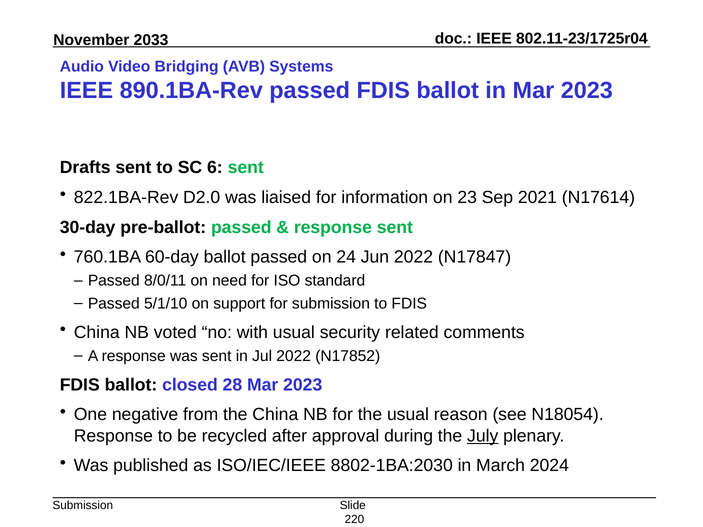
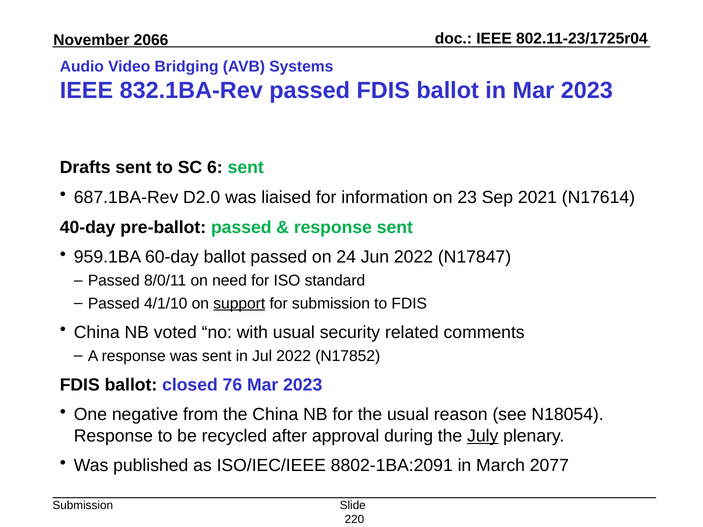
2033: 2033 -> 2066 (151, 40)
890.1BA-Rev: 890.1BA-Rev -> 832.1BA-Rev (191, 91)
822.1BA-Rev: 822.1BA-Rev -> 687.1BA-Rev (126, 198)
30-day: 30-day -> 40-day (88, 227)
760.1BA: 760.1BA -> 959.1BA (108, 257)
5/1/10: 5/1/10 -> 4/1/10 (166, 304)
support underline: none -> present (239, 304)
28: 28 -> 76 (232, 385)
8802-1BA:2030: 8802-1BA:2030 -> 8802-1BA:2091 (392, 466)
2024: 2024 -> 2077 (549, 466)
